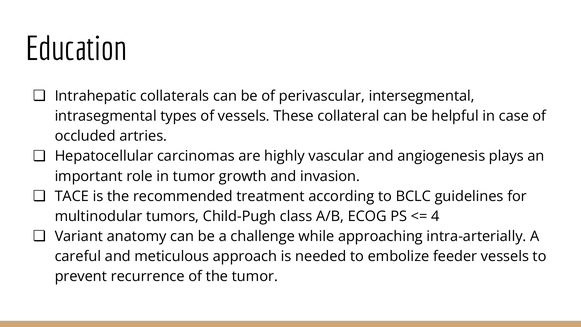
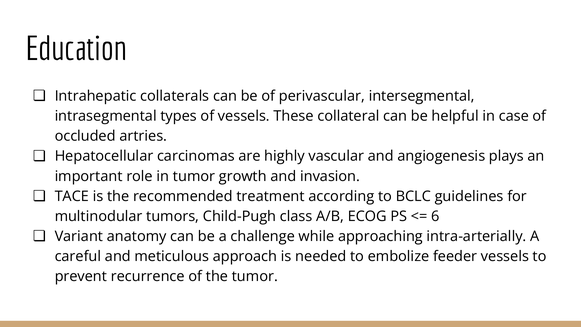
4: 4 -> 6 (435, 216)
